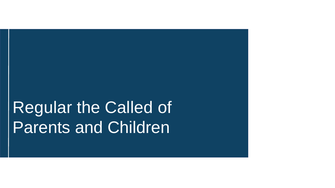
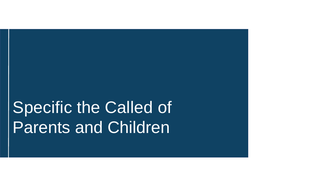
Regular: Regular -> Specific (42, 108)
